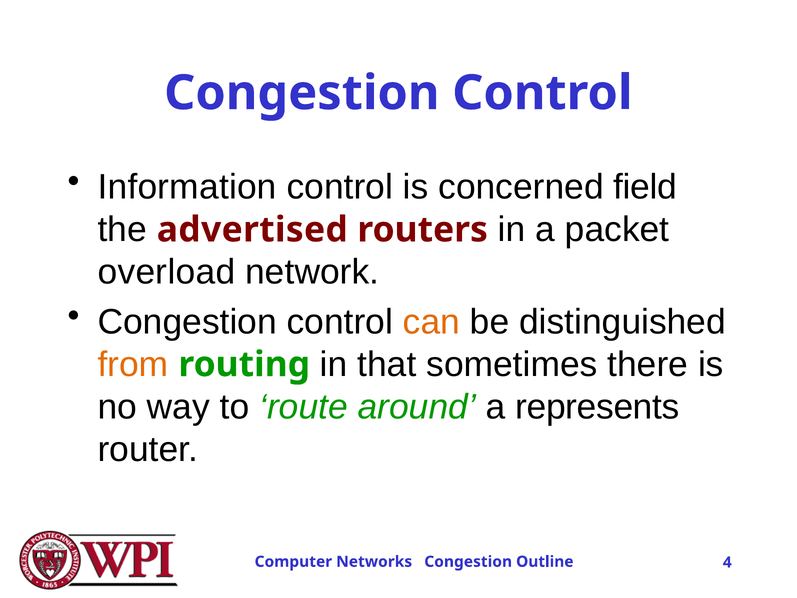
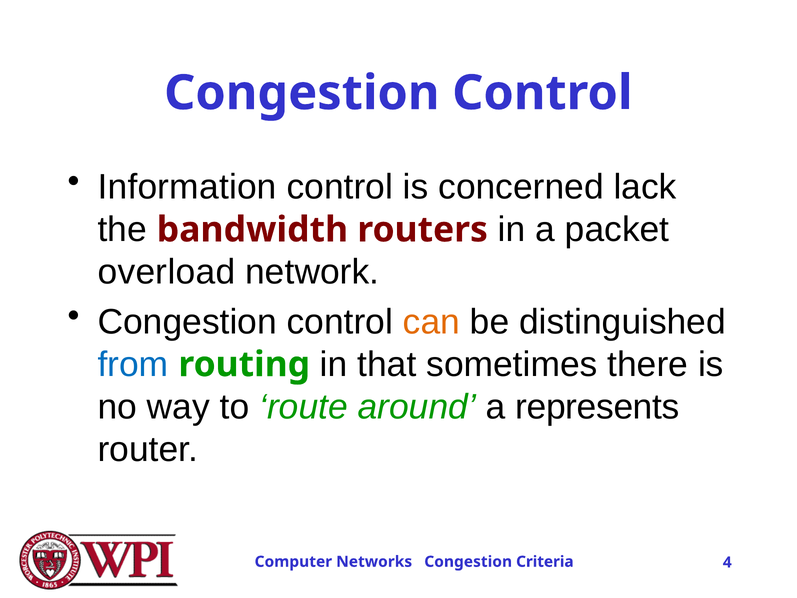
field: field -> lack (645, 187)
advertised: advertised -> bandwidth (252, 230)
from colour: orange -> blue (133, 364)
Outline: Outline -> Criteria (545, 561)
